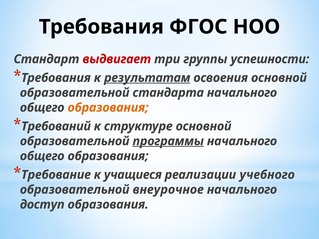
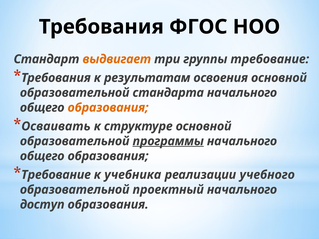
выдвигает colour: red -> orange (117, 59)
группы успешности: успешности -> требование (270, 59)
результатам underline: present -> none (147, 78)
Требований: Требований -> Осваивать (56, 126)
учащиеся: учащиеся -> учебника (133, 175)
внеурочное: внеурочное -> проектный (168, 190)
